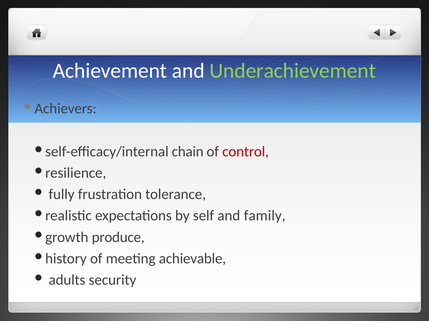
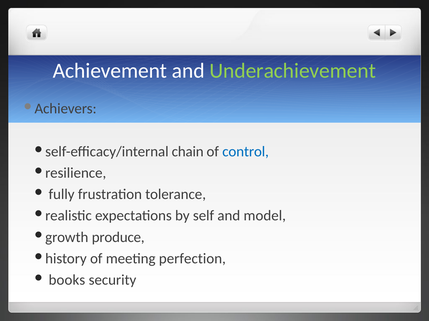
control colour: red -> blue (246, 152)
family: family -> model (265, 216)
achievable: achievable -> perfection (192, 259)
adults: adults -> books (67, 281)
